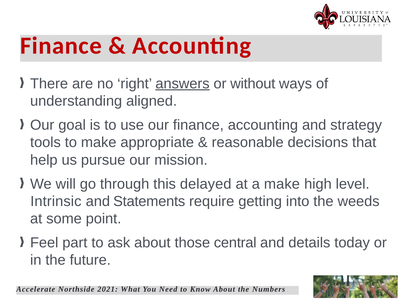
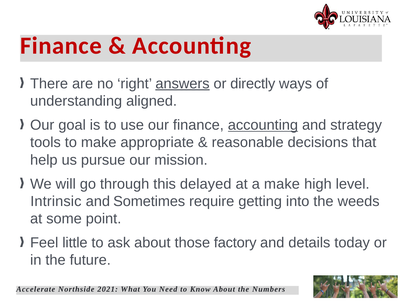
without: without -> directly (253, 84)
accounting underline: none -> present (263, 125)
Statements: Statements -> Sometimes (149, 202)
part: part -> little (75, 243)
central: central -> factory (235, 243)
